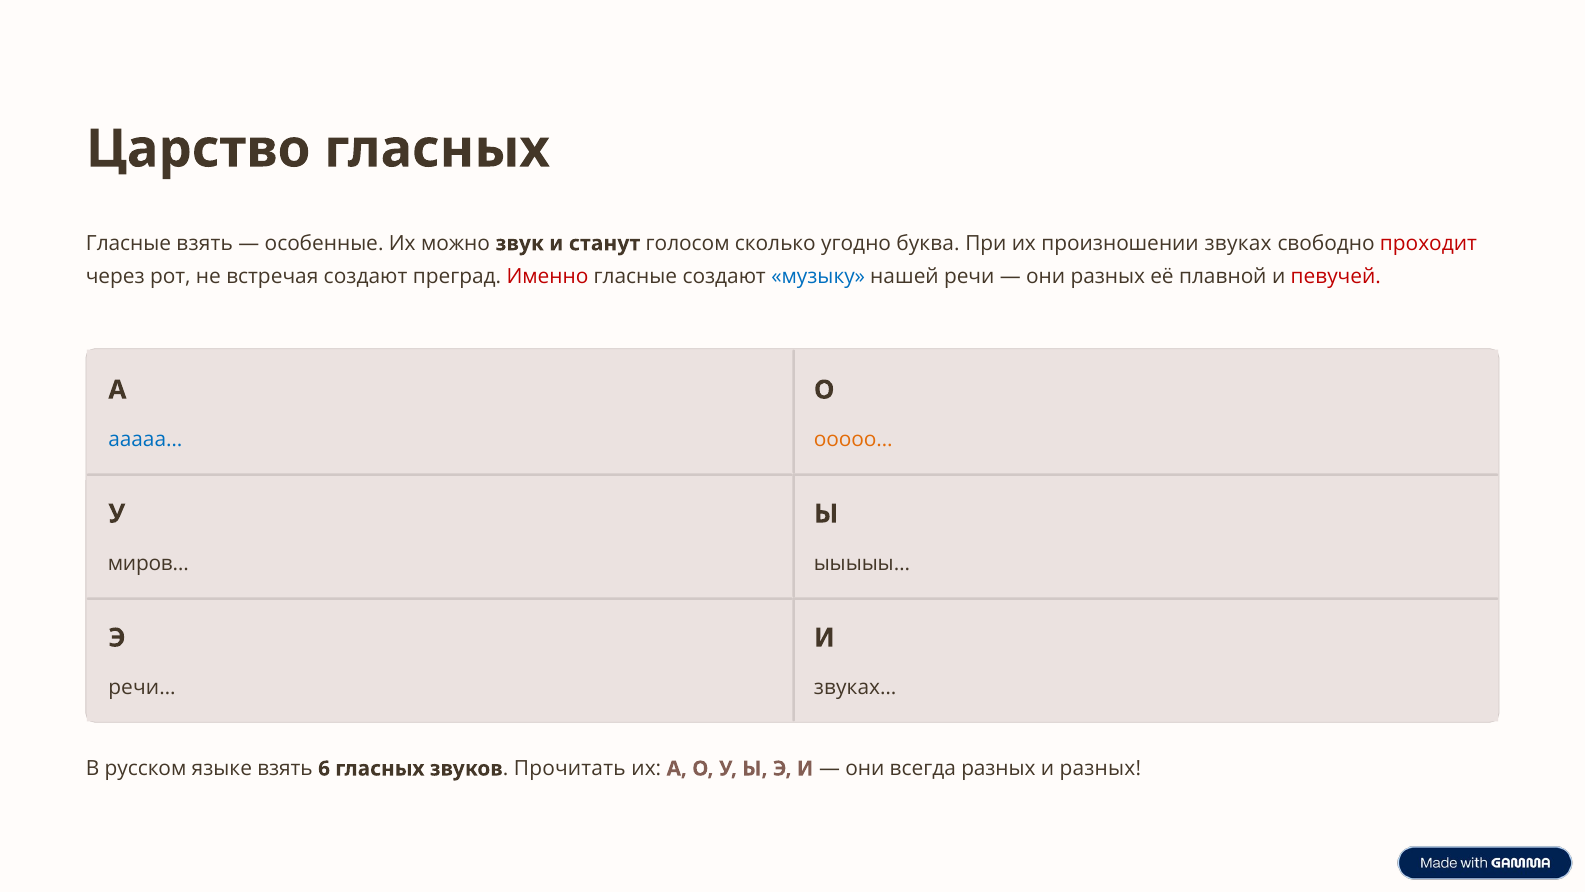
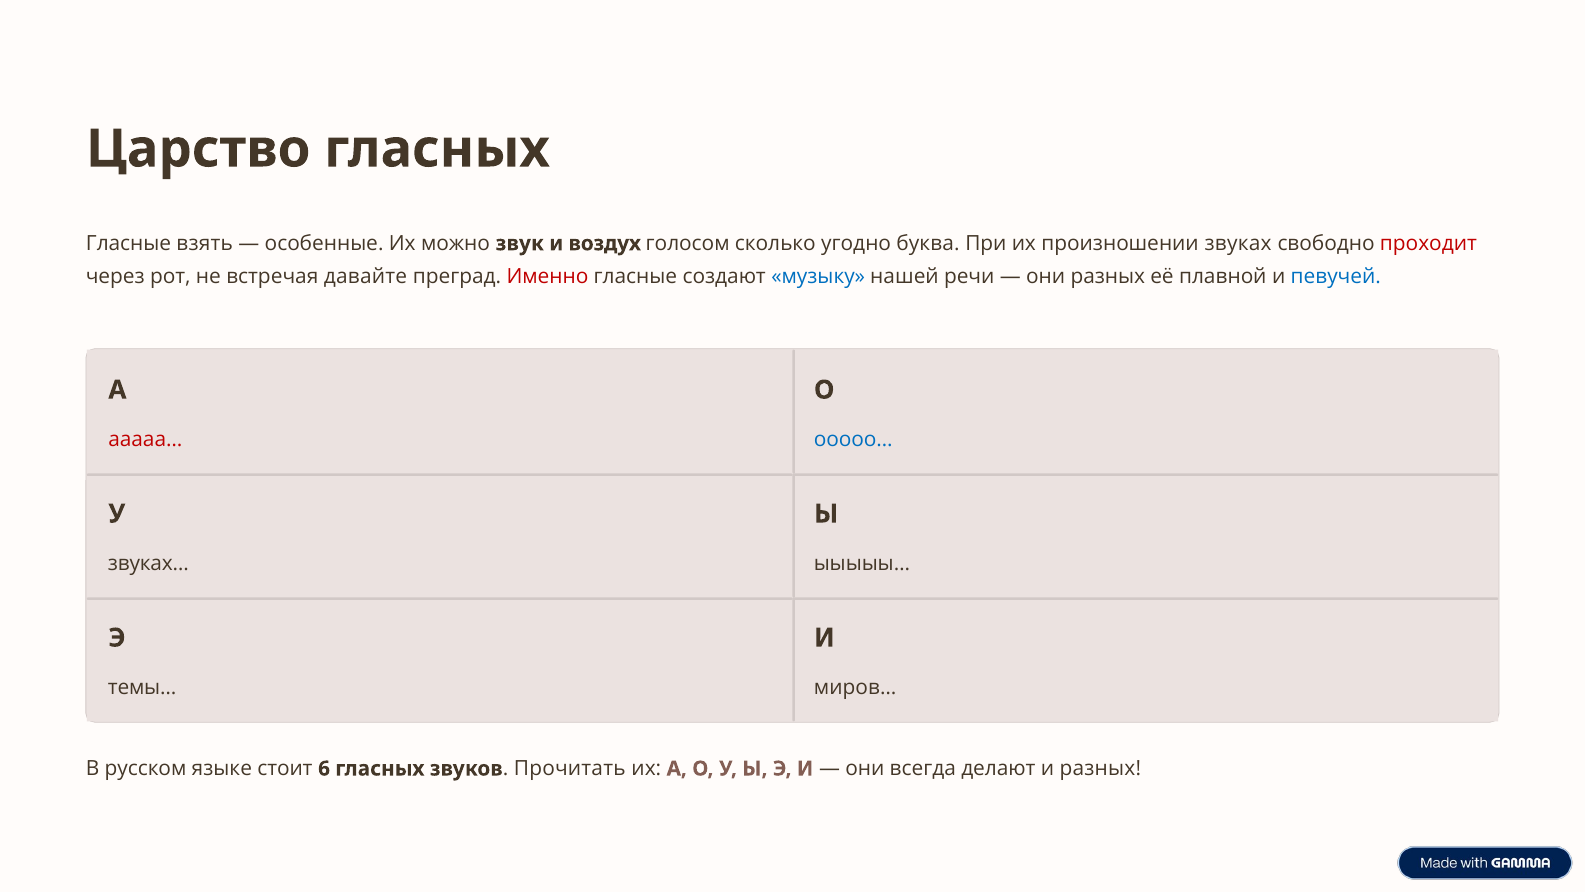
станут: станут -> воздух (605, 243)
встречая создают: создают -> давайте (365, 277)
певучей colour: red -> blue (1336, 277)
aaaaa… colour: blue -> red (145, 440)
ooooo… colour: orange -> blue (853, 440)
миров…: миров… -> звуках… (148, 564)
речи…: речи… -> темы… (142, 687)
звуках…: звуках… -> миров… (855, 687)
языке взять: взять -> стоит (285, 768)
всегда разных: разных -> делают (998, 768)
